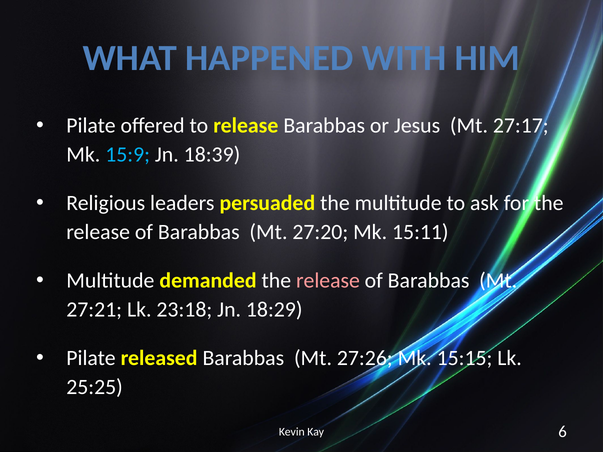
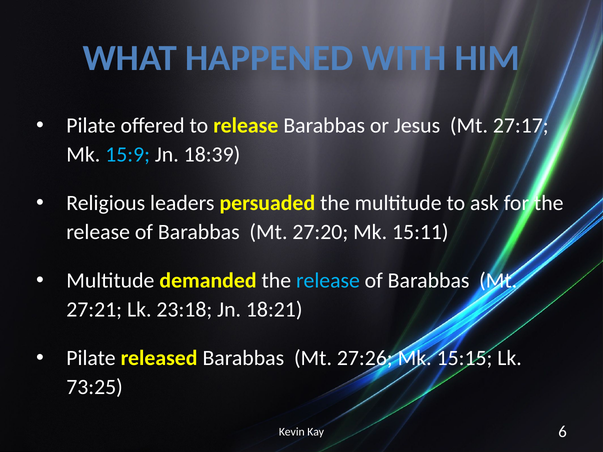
release colour: pink -> light blue (328, 281)
18:29: 18:29 -> 18:21 (274, 310)
25:25: 25:25 -> 73:25 (95, 387)
